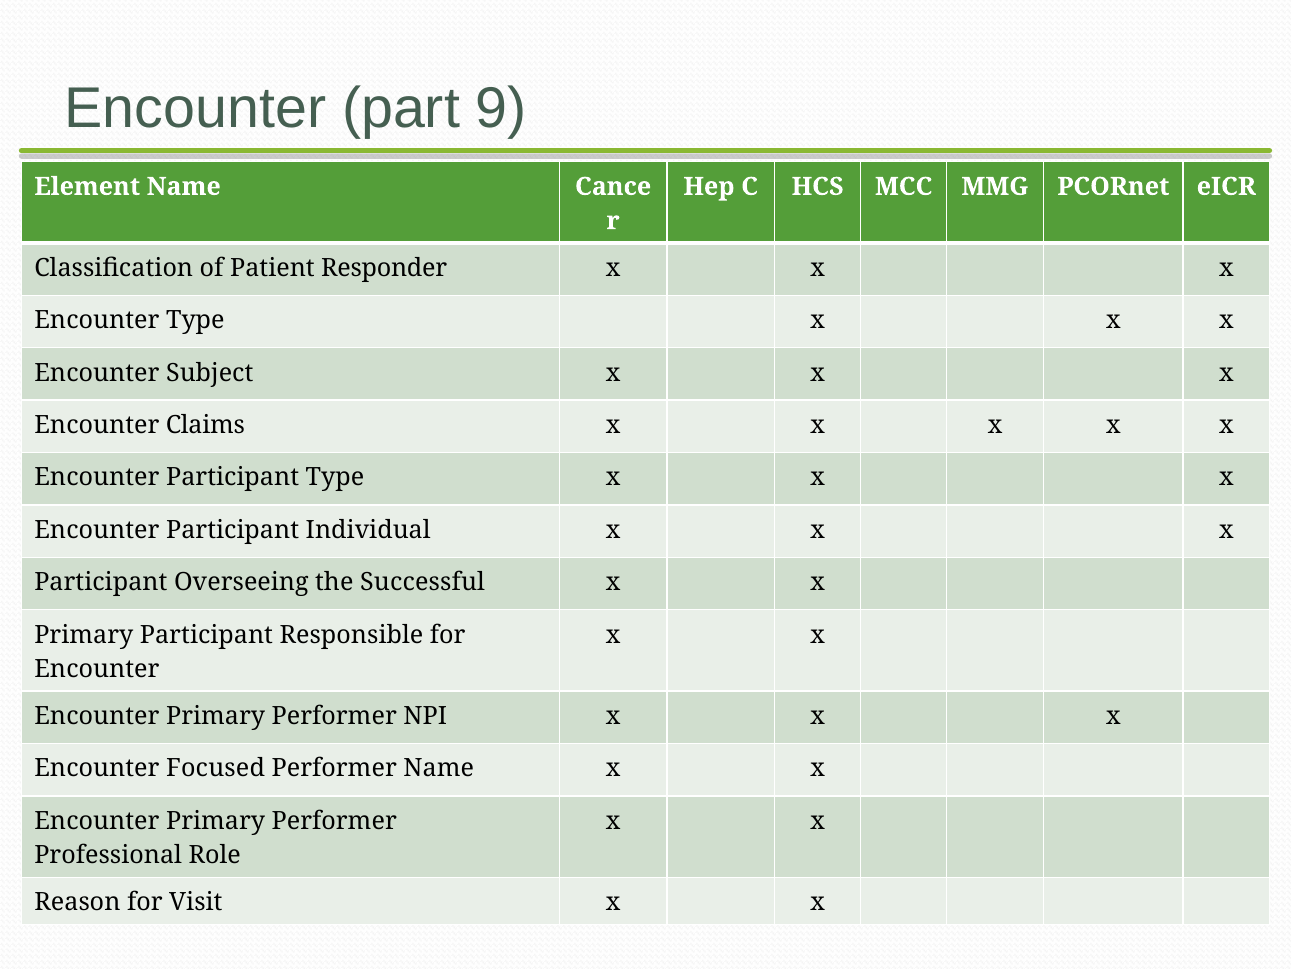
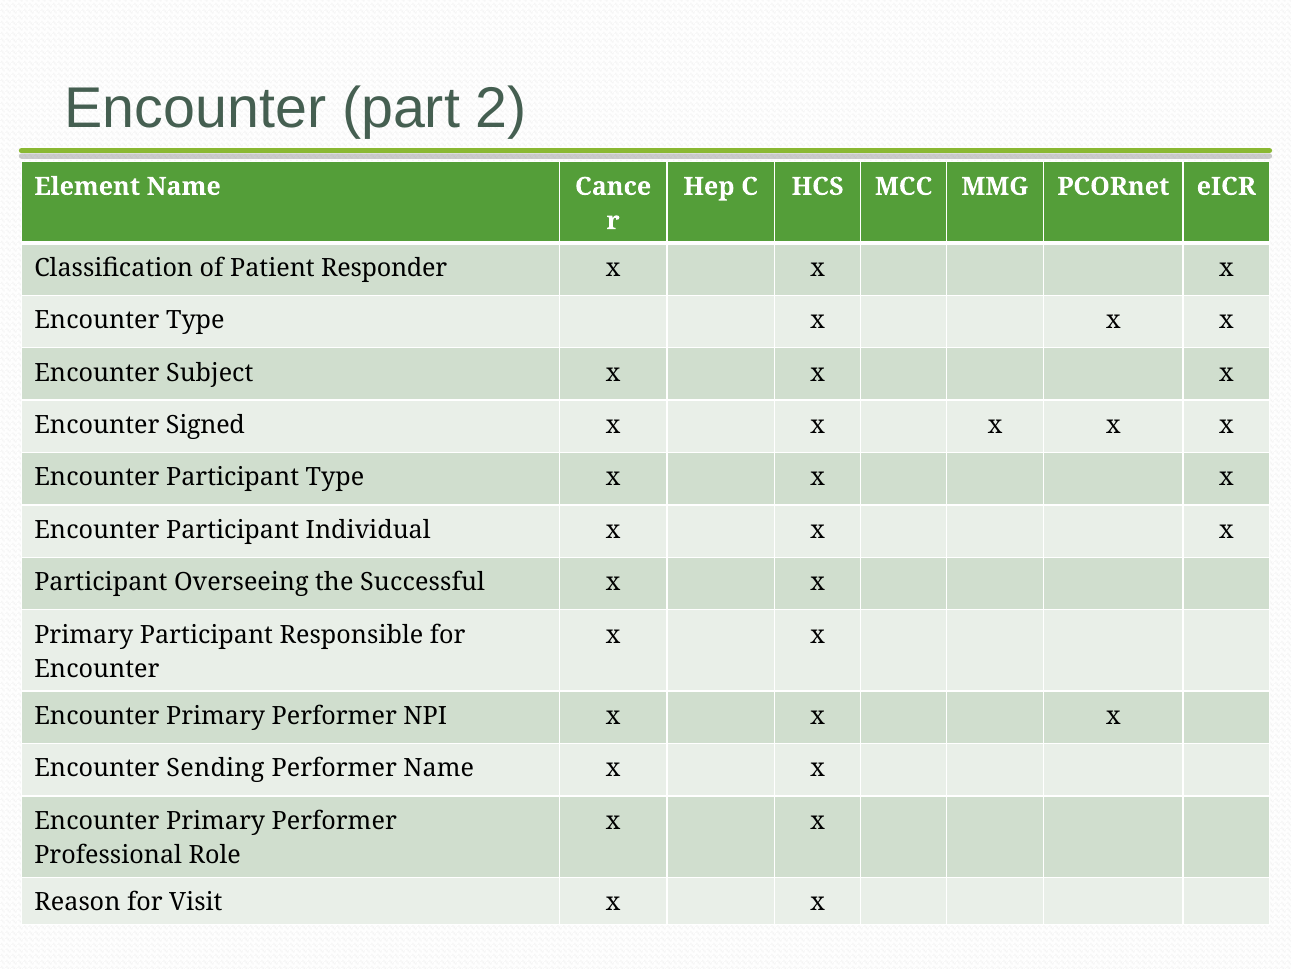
9: 9 -> 2 (501, 109)
Claims: Claims -> Signed (205, 425)
Focused: Focused -> Sending (215, 768)
